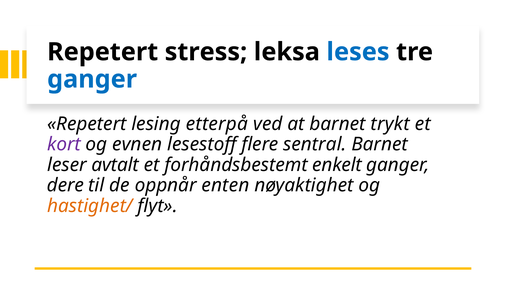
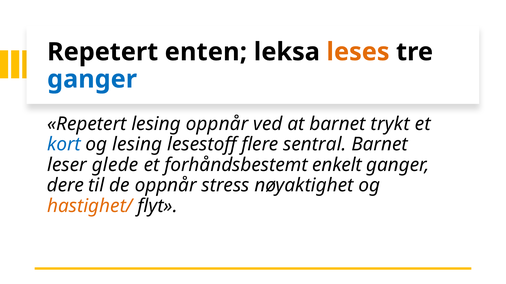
stress: stress -> enten (206, 52)
leses colour: blue -> orange (358, 52)
lesing etterpå: etterpå -> oppnår (217, 124)
kort colour: purple -> blue (64, 145)
og evnen: evnen -> lesing (137, 145)
avtalt: avtalt -> glede (115, 165)
enten: enten -> stress (226, 186)
